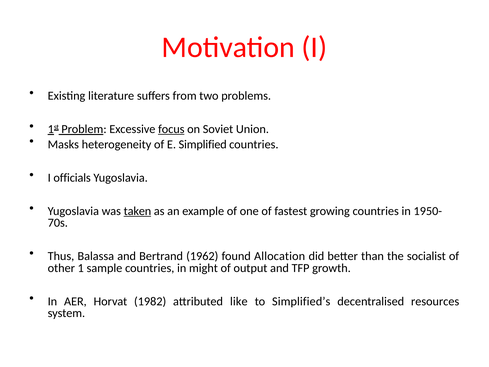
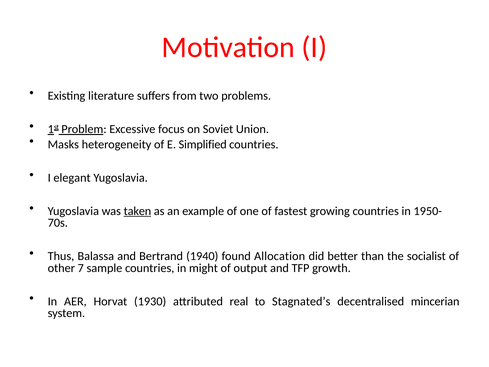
focus underline: present -> none (171, 129)
officials: officials -> elegant (72, 178)
1962: 1962 -> 1940 (202, 256)
1: 1 -> 7 (81, 268)
1982: 1982 -> 1930 (150, 301)
like: like -> real (239, 301)
Simplified’s: Simplified’s -> Stagnated’s (301, 301)
resources: resources -> mincerian (435, 301)
